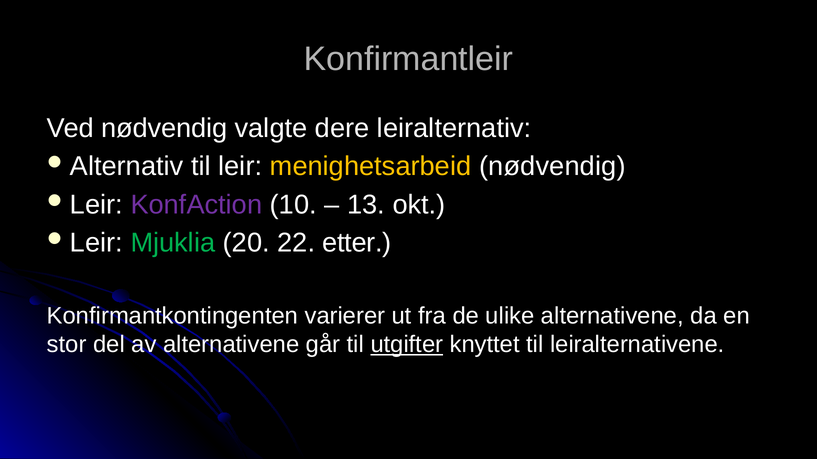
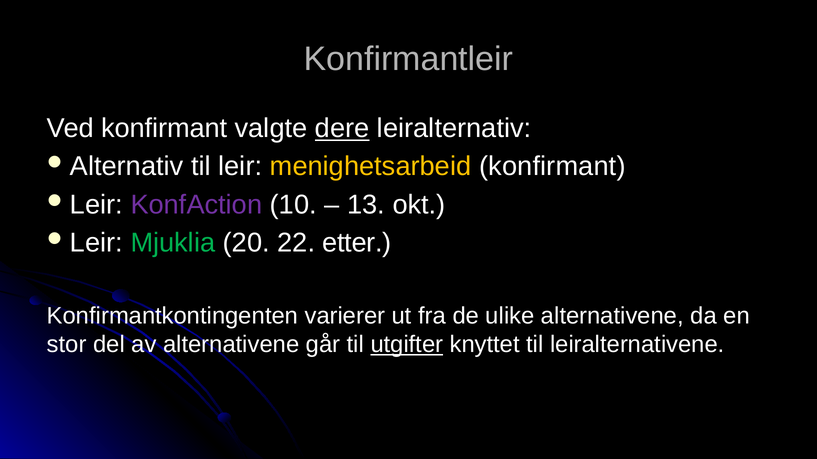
Ved nødvendig: nødvendig -> konfirmant (164, 129)
dere underline: none -> present (342, 129)
menighetsarbeid nødvendig: nødvendig -> konfirmant (552, 167)
